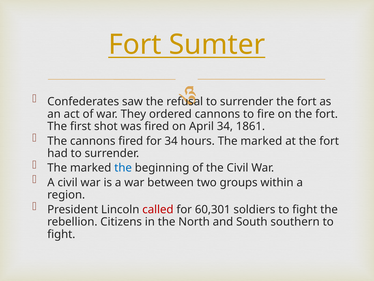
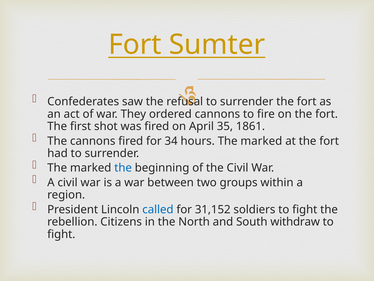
April 34: 34 -> 35 (225, 126)
called colour: red -> blue (158, 209)
60,301: 60,301 -> 31,152 (213, 209)
southern: southern -> withdraw (295, 221)
